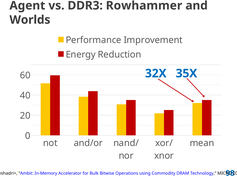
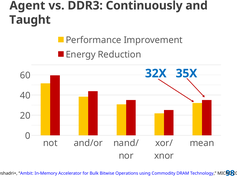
Rowhammer: Rowhammer -> Continuously (144, 6)
Worlds: Worlds -> Taught (30, 20)
